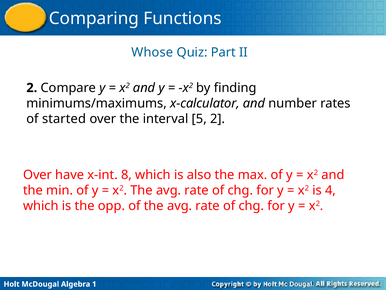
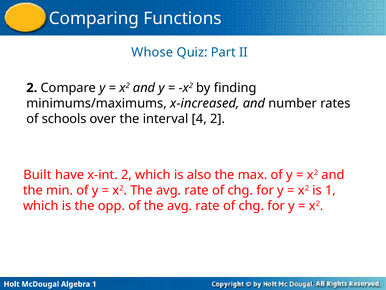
x-calculator: x-calculator -> x-increased (205, 103)
started: started -> schools (64, 119)
5: 5 -> 4 (199, 119)
Over: Over -> Built (37, 175)
x-int 8: 8 -> 2 (126, 175)
is 4: 4 -> 1 (331, 190)
